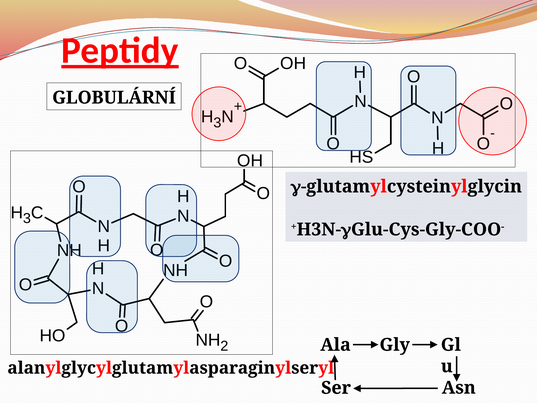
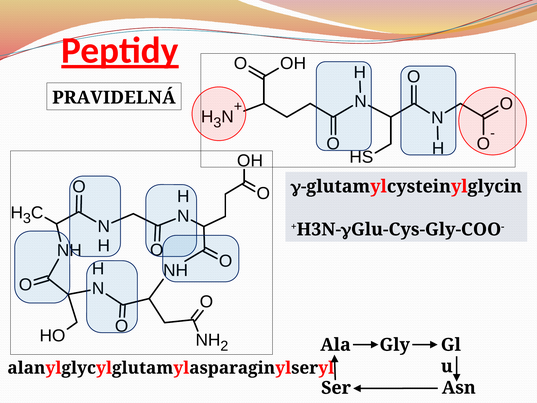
GLOBULÁRNÍ: GLOBULÁRNÍ -> PRAVIDELNÁ (114, 98)
